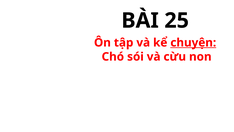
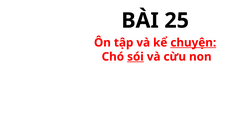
sói underline: none -> present (135, 57)
